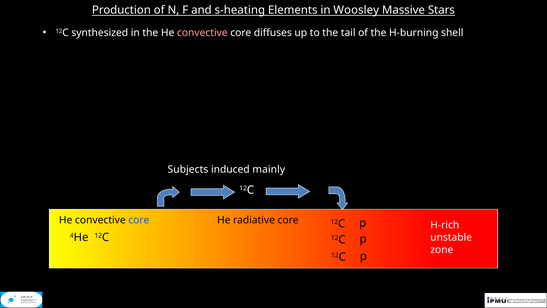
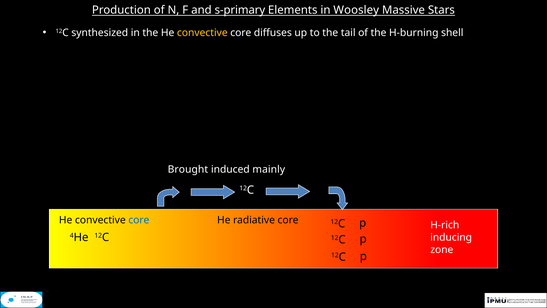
s-heating: s-heating -> s-primary (240, 10)
convective colour: pink -> yellow (202, 33)
Subjects: Subjects -> Brought (188, 169)
unstable: unstable -> inducing (451, 237)
